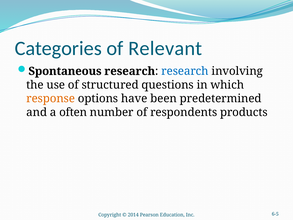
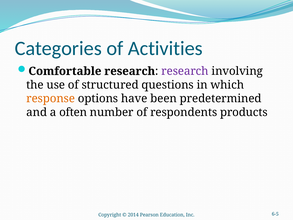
Relevant: Relevant -> Activities (165, 48)
Spontaneous: Spontaneous -> Comfortable (65, 71)
research colour: blue -> purple (185, 71)
